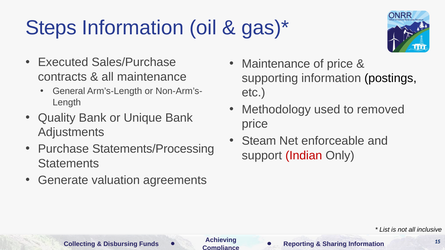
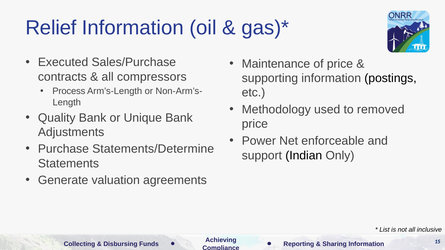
Steps: Steps -> Relief (51, 28)
all maintenance: maintenance -> compressors (152, 77)
General: General -> Process (69, 91)
Steam: Steam -> Power (259, 141)
Statements/Processing: Statements/Processing -> Statements/Determine (153, 149)
Indian colour: red -> black (304, 156)
